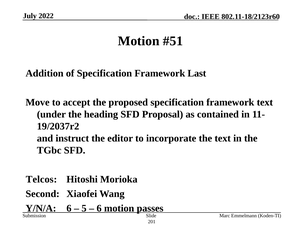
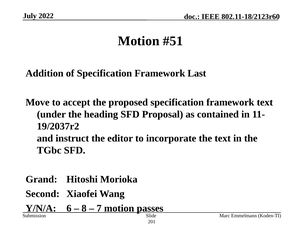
Telcos: Telcos -> Grand (41, 180)
5: 5 -> 8 (84, 209)
6: 6 -> 7 (99, 209)
